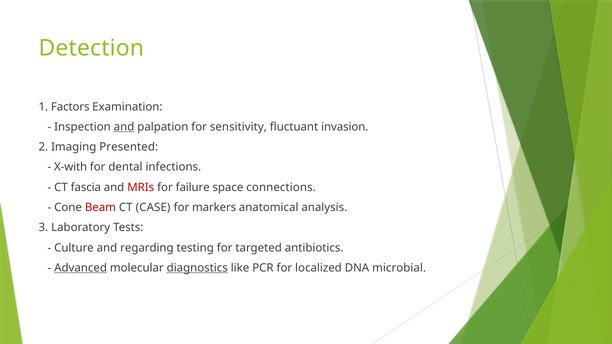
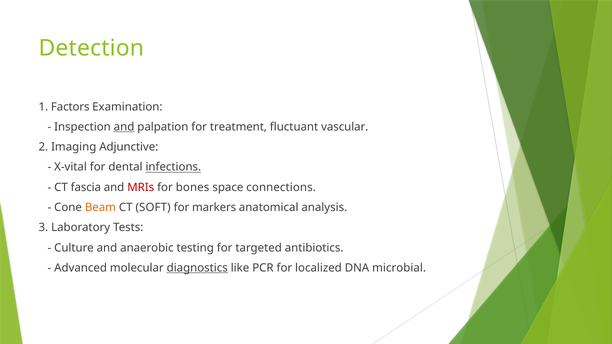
sensitivity: sensitivity -> treatment (238, 127)
invasion: invasion -> vascular (345, 127)
Presented: Presented -> Adjunctive (129, 147)
X-with: X-with -> X-vital (71, 167)
infections underline: none -> present (173, 167)
failure: failure -> bones (193, 187)
Beam colour: red -> orange (100, 208)
CASE: CASE -> SOFT (153, 208)
regarding: regarding -> anaerobic (147, 248)
Advanced underline: present -> none (81, 268)
